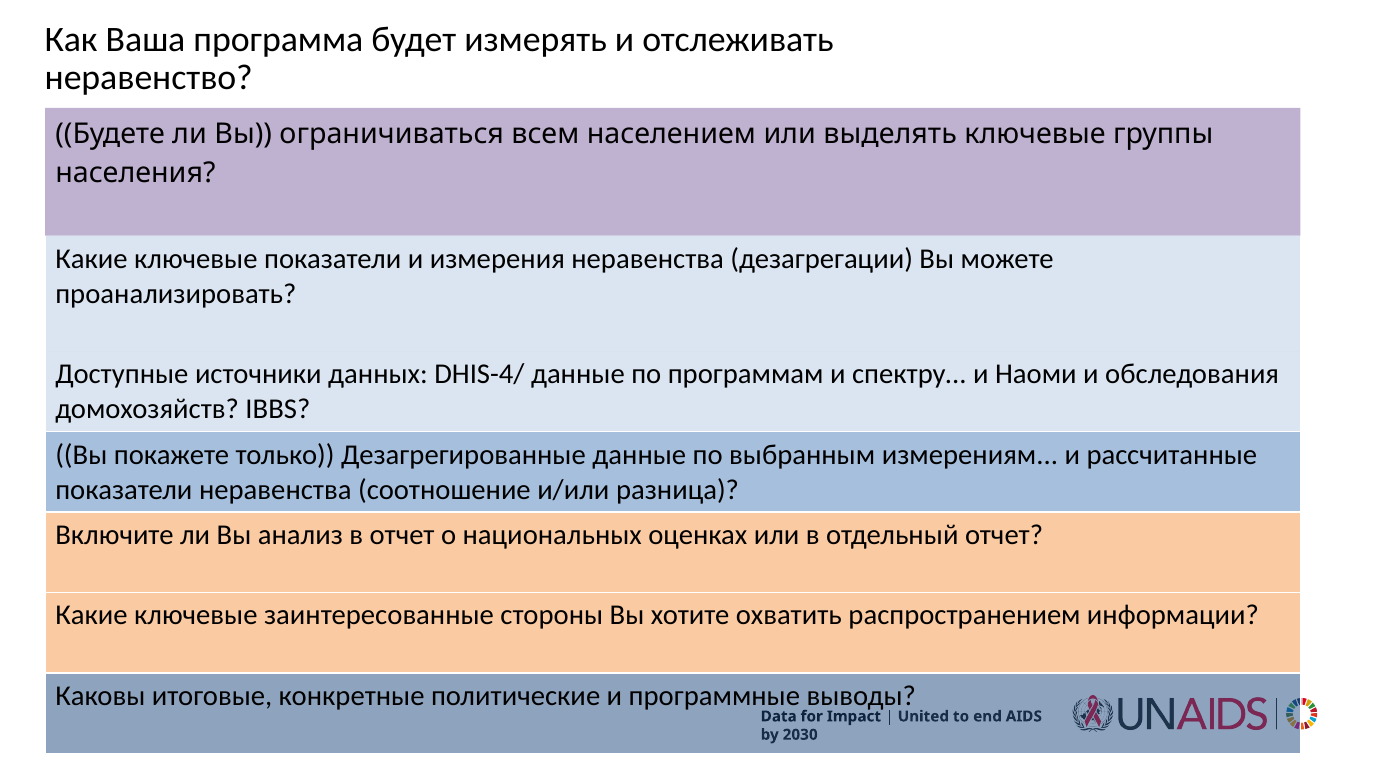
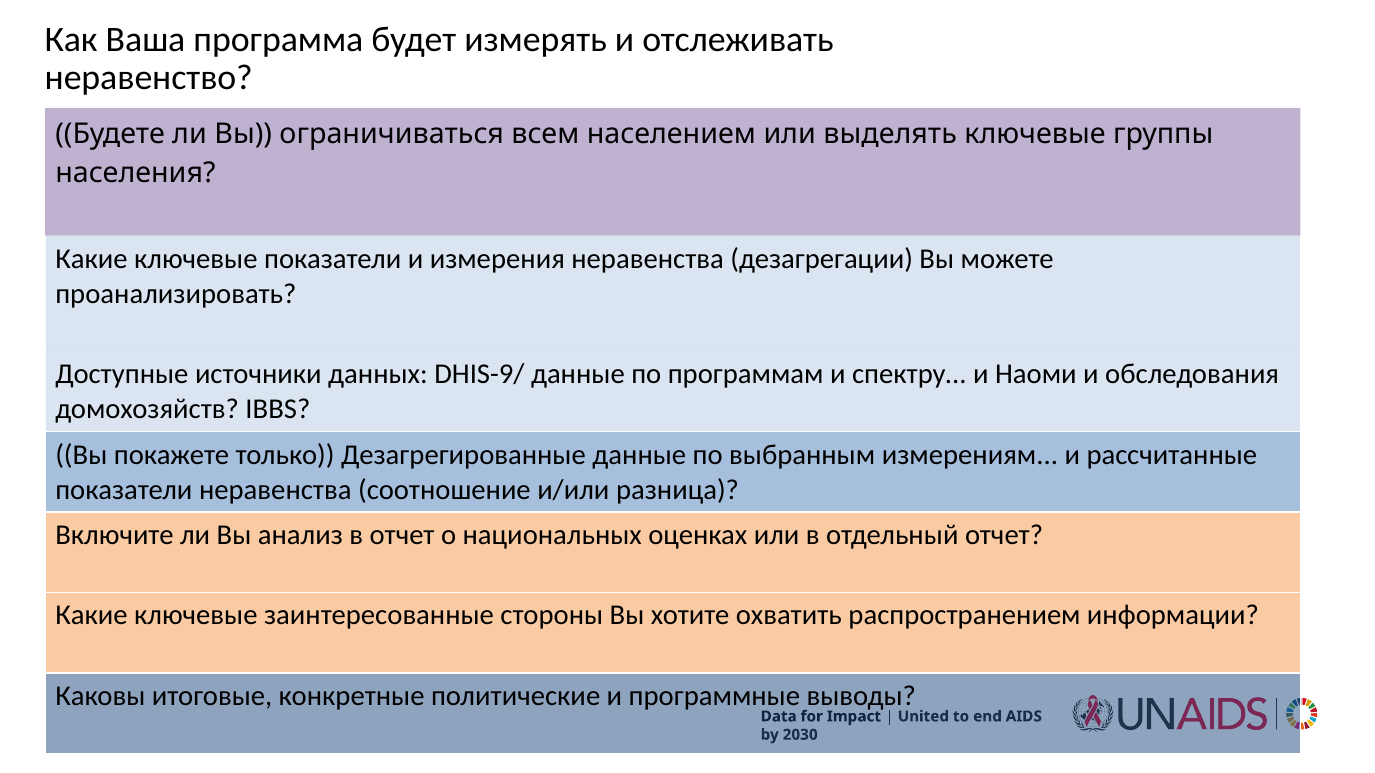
DHIS-4/: DHIS-4/ -> DHIS-9/ (479, 374)
